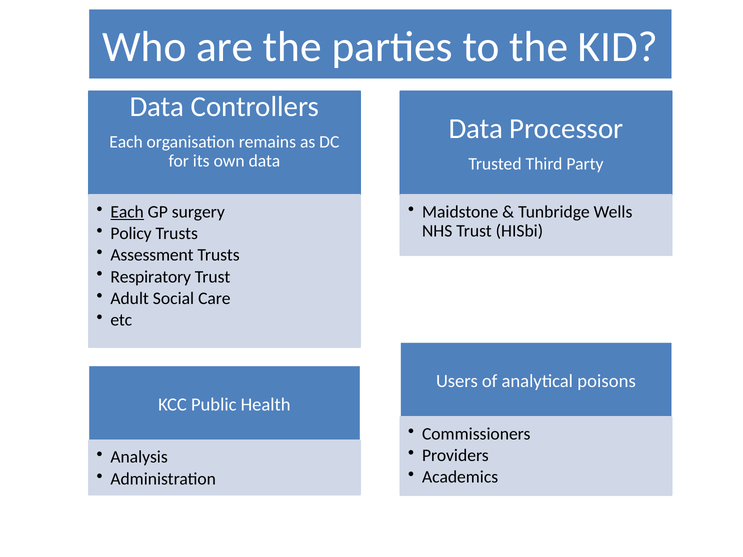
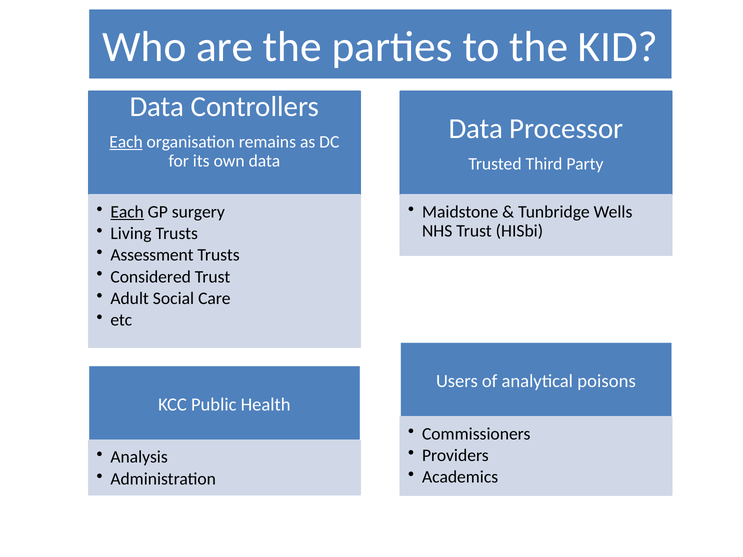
Each underline: none -> present (126, 142)
Policy: Policy -> Living (131, 234)
Respiratory: Respiratory -> Considered (151, 277)
